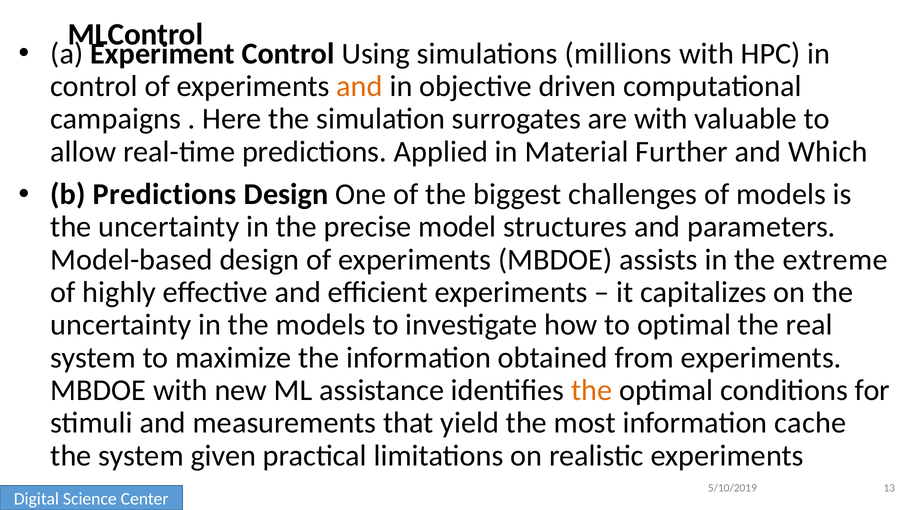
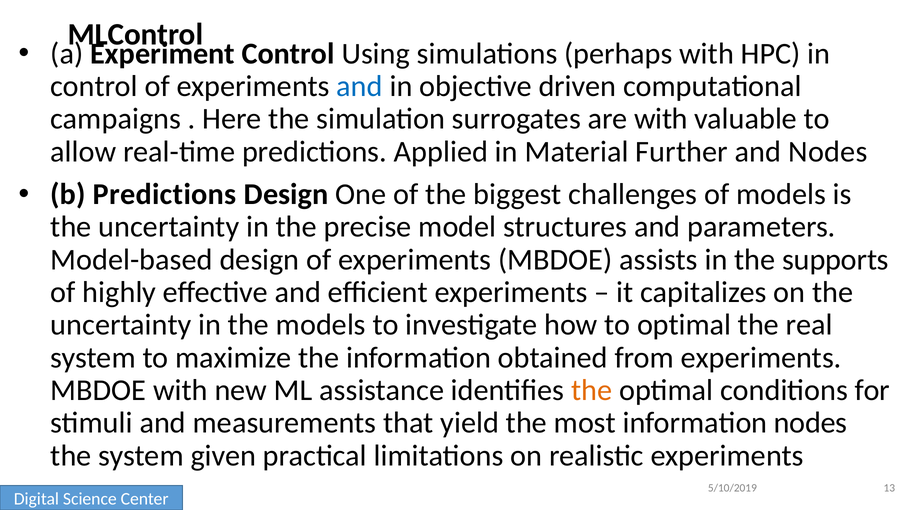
millions: millions -> perhaps (618, 54)
and colour: orange -> blue (360, 86)
and Which: Which -> Nodes (828, 152)
extreme: extreme -> supports (836, 260)
information cache: cache -> nodes (811, 424)
